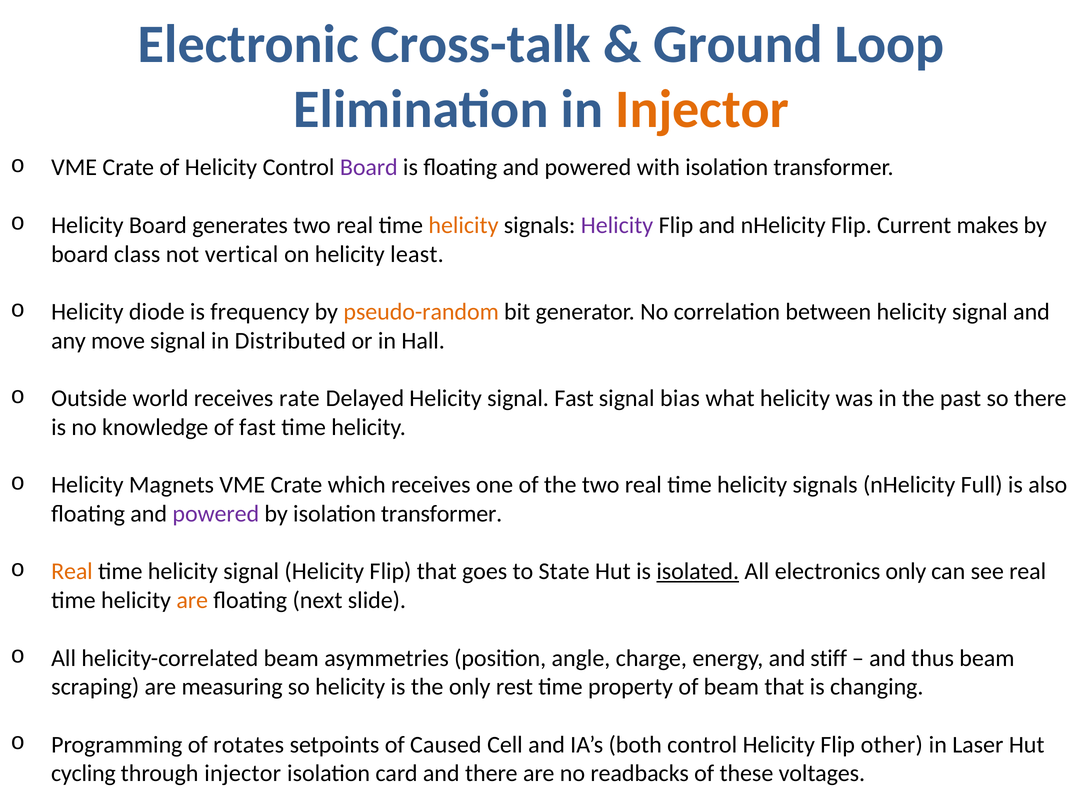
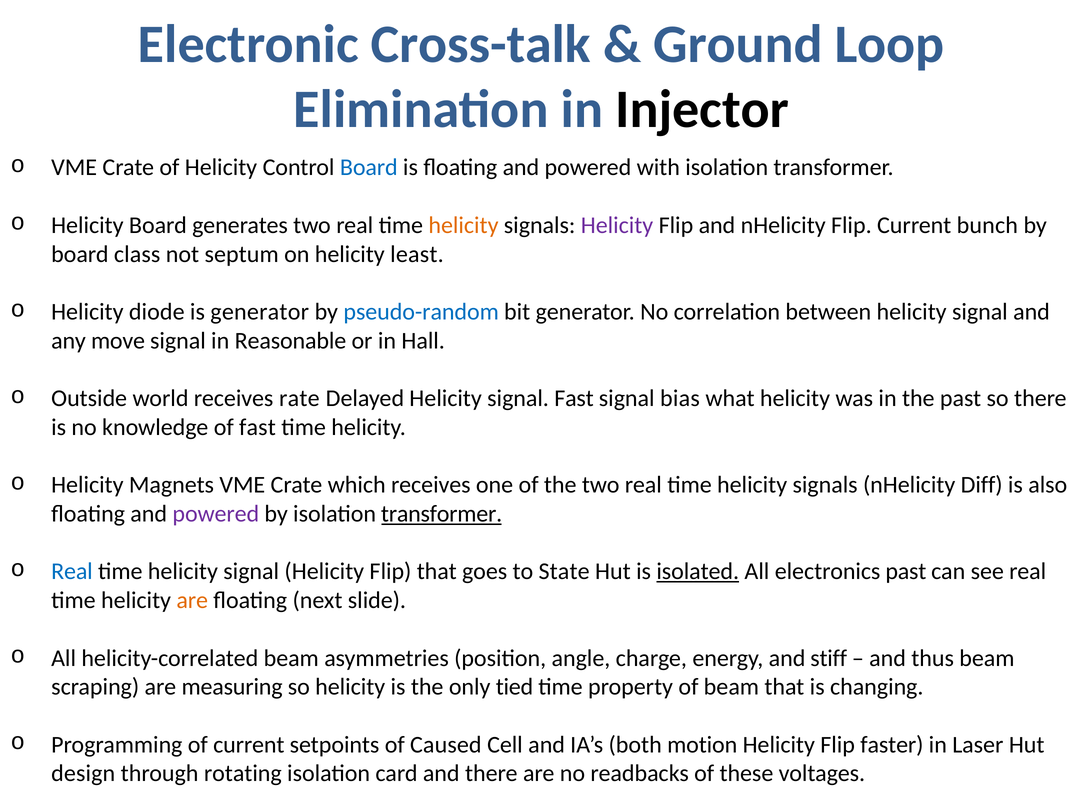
Injector colour: orange -> black (702, 109)
Board colour: purple -> blue (369, 168)
makes: makes -> bunch (987, 225)
vertical: vertical -> septum (242, 254)
is frequency: frequency -> generator (260, 312)
pseudo-random colour: orange -> blue (421, 312)
Distributed: Distributed -> Reasonable (290, 341)
Full: Full -> Diff (982, 485)
transformer underline: none -> present (442, 514)
Real colour: orange -> blue (72, 572)
electronics only: only -> past (906, 572)
rest: rest -> tied (514, 687)
of rotates: rotates -> current (249, 745)
both control: control -> motion (702, 745)
other: other -> faster (892, 745)
cycling: cycling -> design (83, 774)
through injector: injector -> rotating (243, 774)
